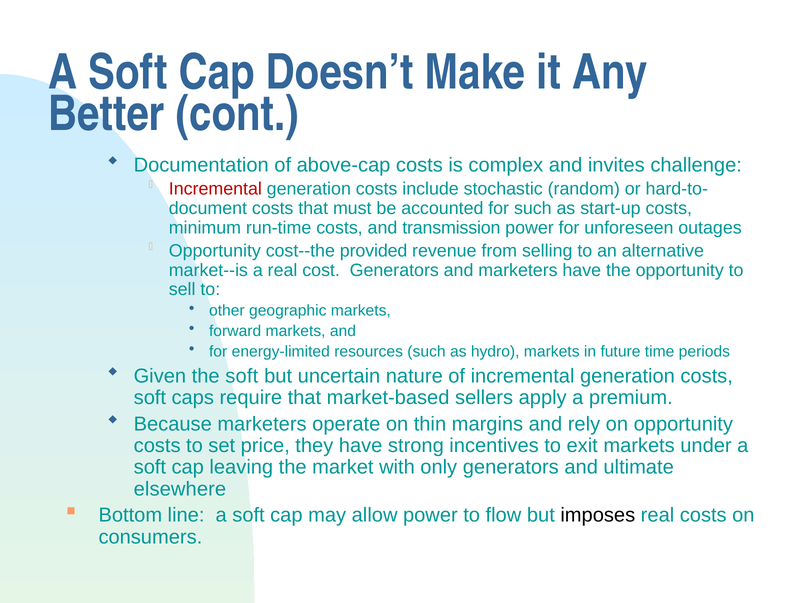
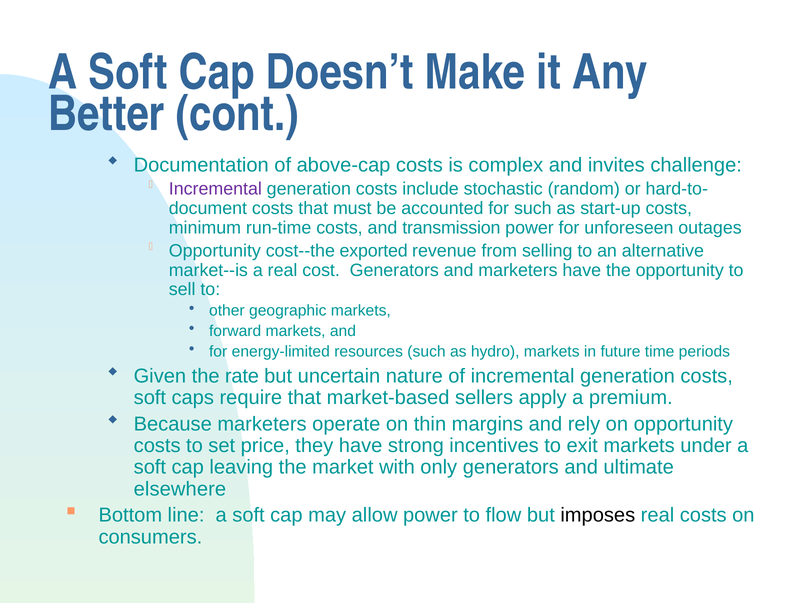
Incremental colour: red -> purple (215, 189)
provided: provided -> exported (374, 251)
the soft: soft -> rate (242, 376)
